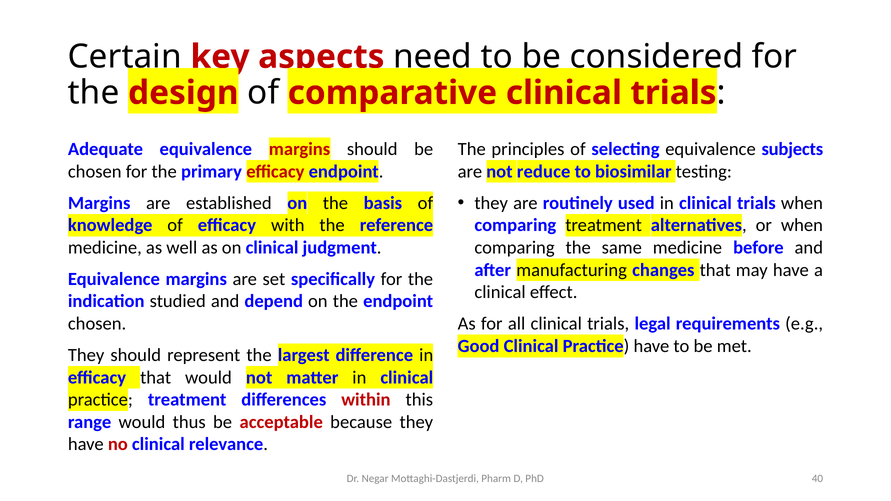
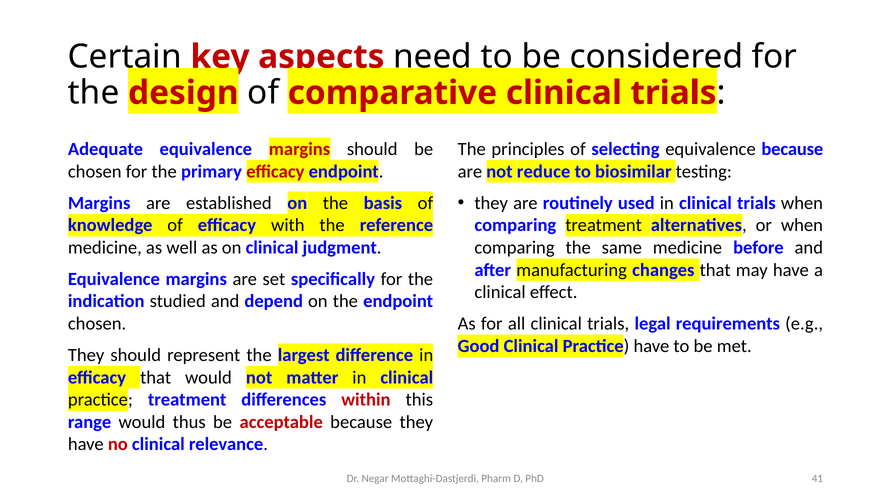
equivalence subjects: subjects -> because (792, 149)
40: 40 -> 41 (817, 479)
